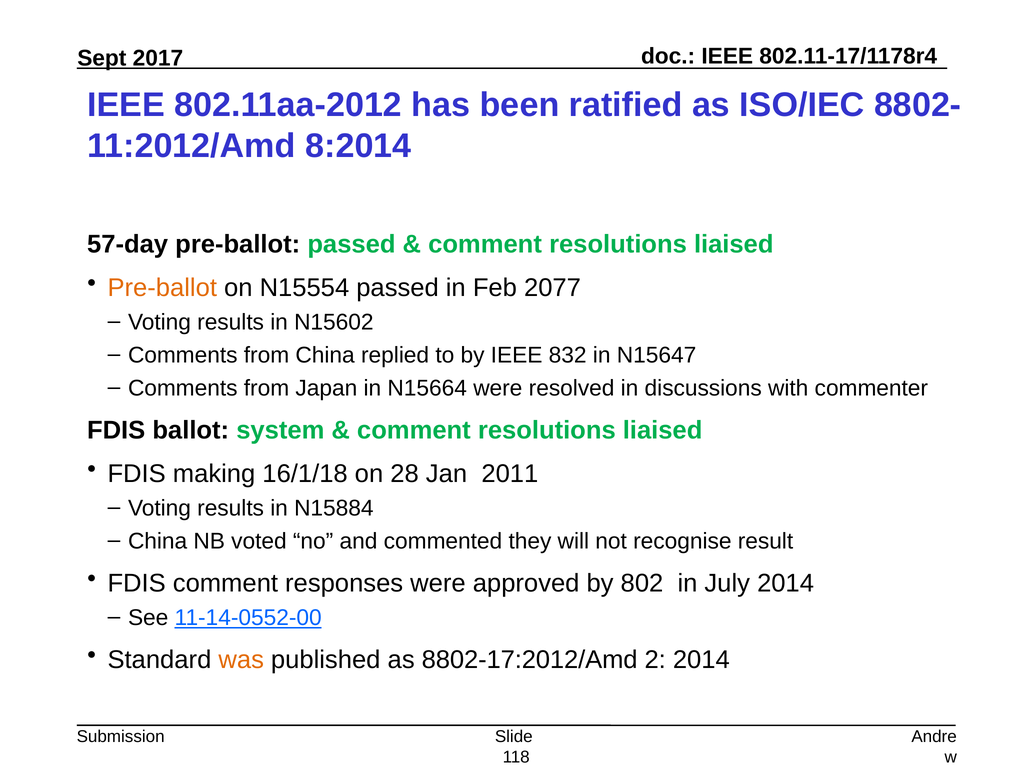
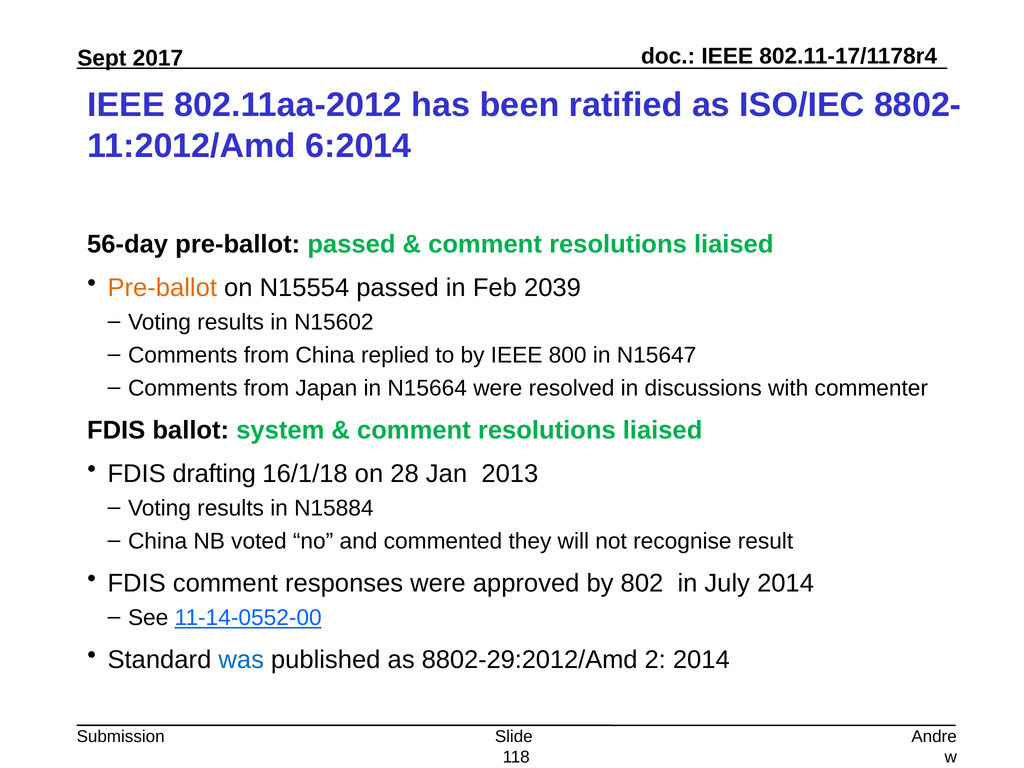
8:2014: 8:2014 -> 6:2014 (358, 146)
57-day: 57-day -> 56-day (128, 244)
2077: 2077 -> 2039 (552, 288)
832: 832 -> 800 (568, 355)
making: making -> drafting (214, 474)
2011: 2011 -> 2013 (510, 474)
was colour: orange -> blue (241, 660)
8802-17:2012/Amd: 8802-17:2012/Amd -> 8802-29:2012/Amd (530, 660)
